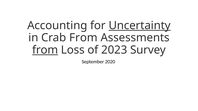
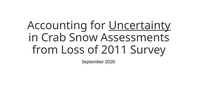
Crab From: From -> Snow (83, 38)
from underline: present -> none (45, 50)
2023: 2023 -> 2011 (114, 50)
